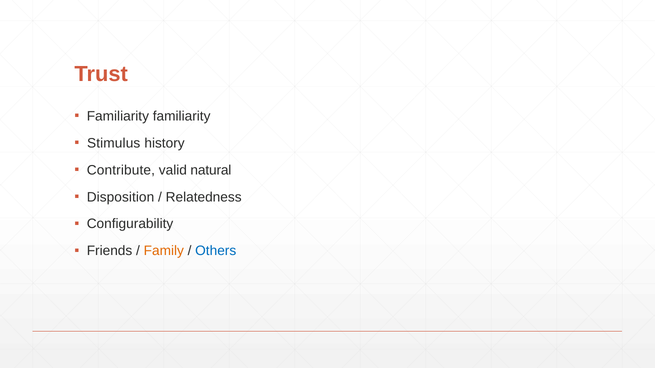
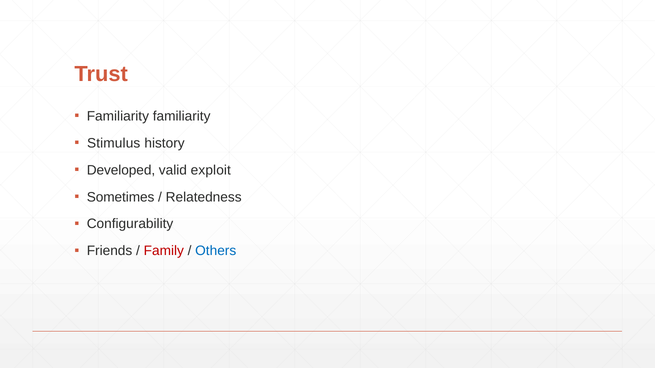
Contribute: Contribute -> Developed (121, 170)
natural: natural -> exploit (211, 170)
Disposition: Disposition -> Sometimes (121, 197)
Family colour: orange -> red (164, 251)
